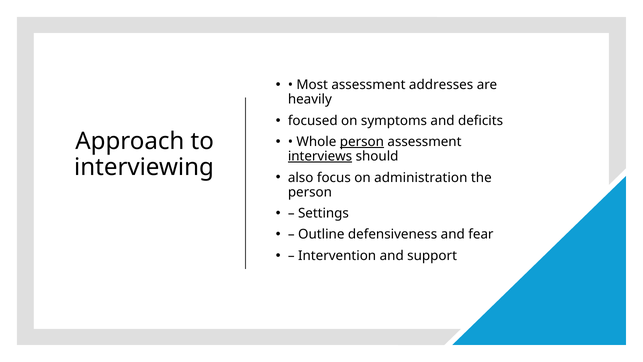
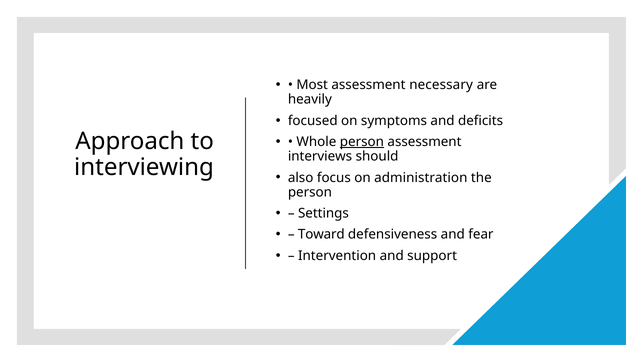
addresses: addresses -> necessary (441, 85)
interviews underline: present -> none (320, 156)
Outline: Outline -> Toward (321, 234)
